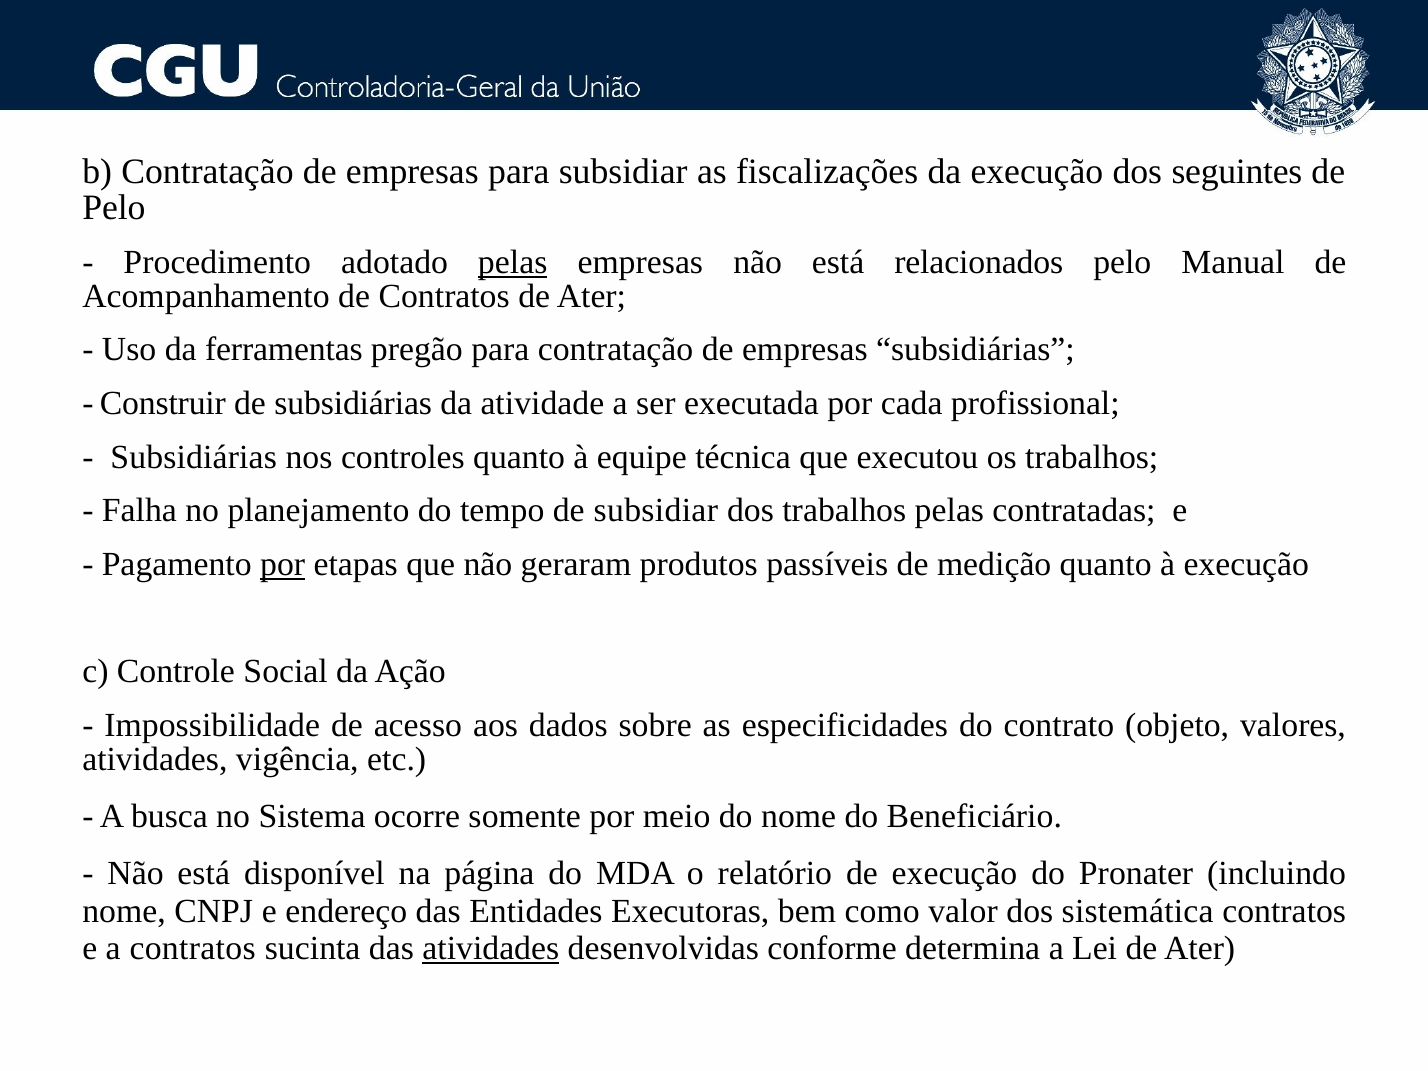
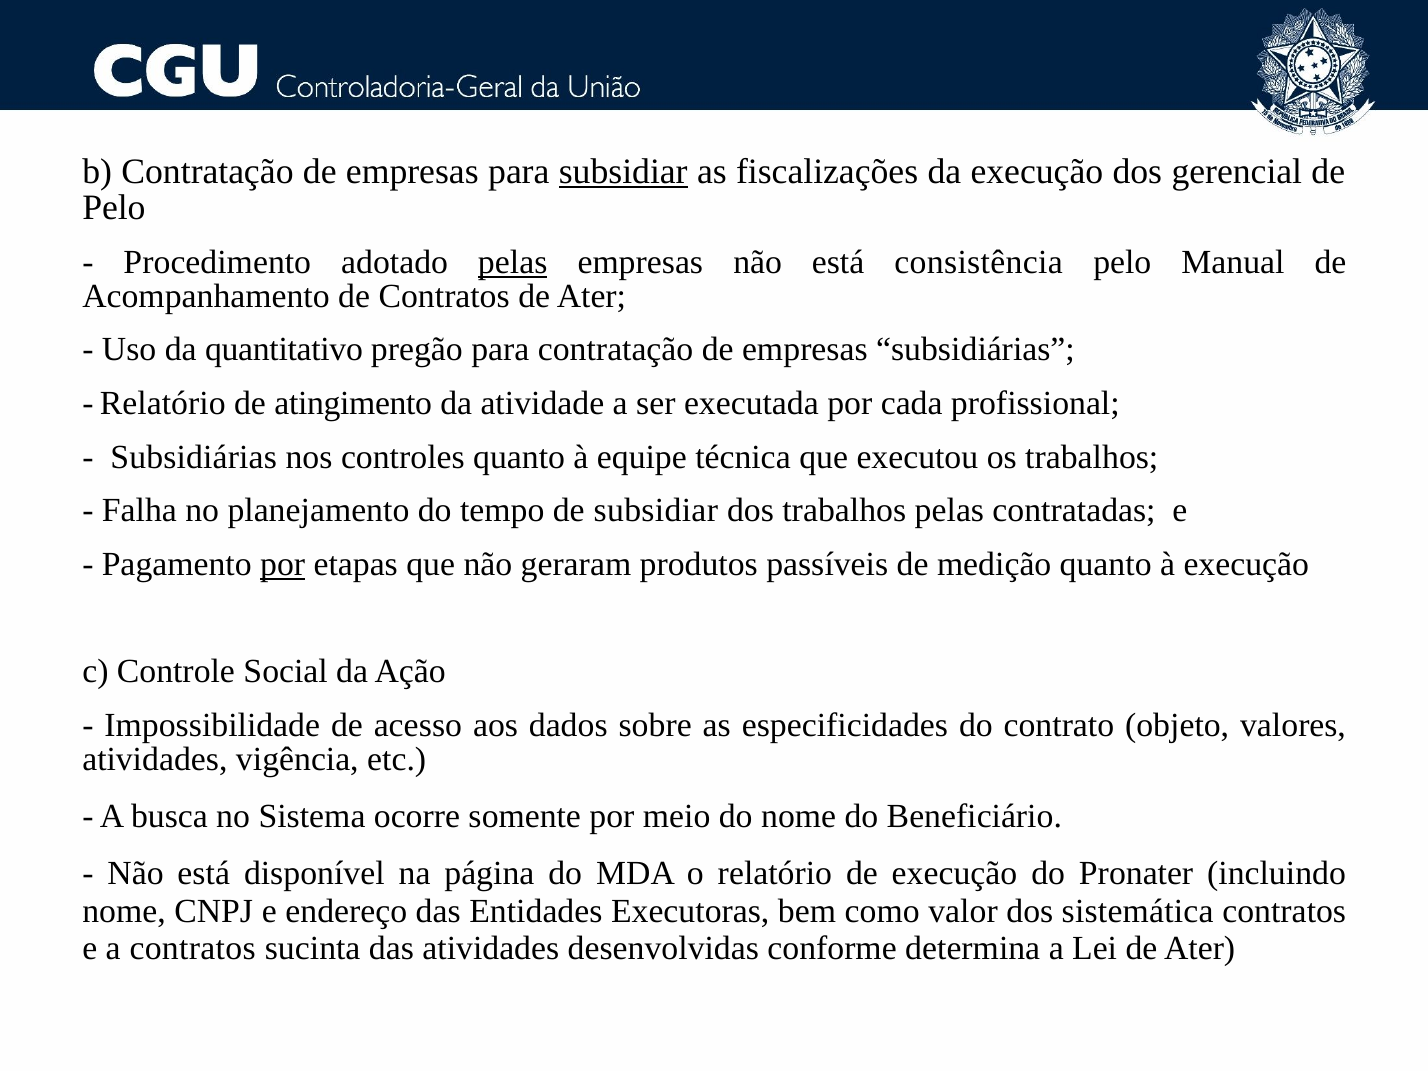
subsidiar underline: none -> present (623, 172)
seguintes: seguintes -> gerencial (1237, 172)
relacionados: relacionados -> consistência (979, 262)
ferramentas: ferramentas -> quantitativo (284, 350)
Construir: Construir -> Relatório (163, 403)
de subsidiárias: subsidiárias -> atingimento (353, 403)
atividades underline: present -> none (491, 949)
